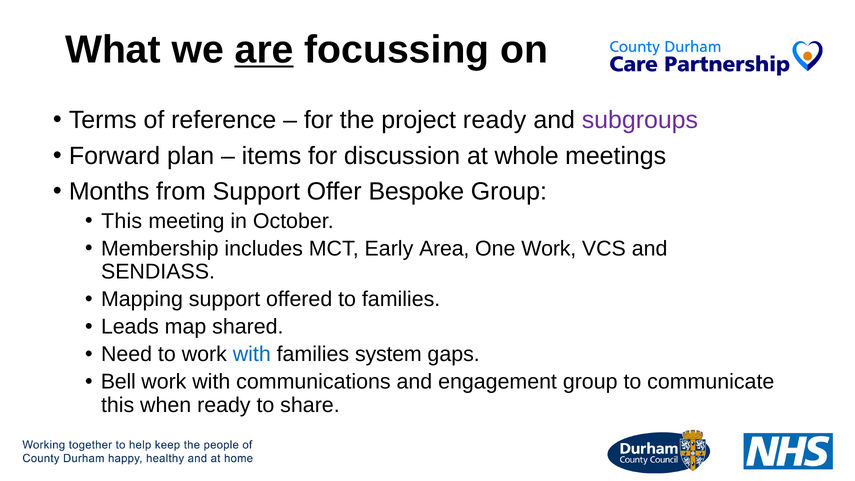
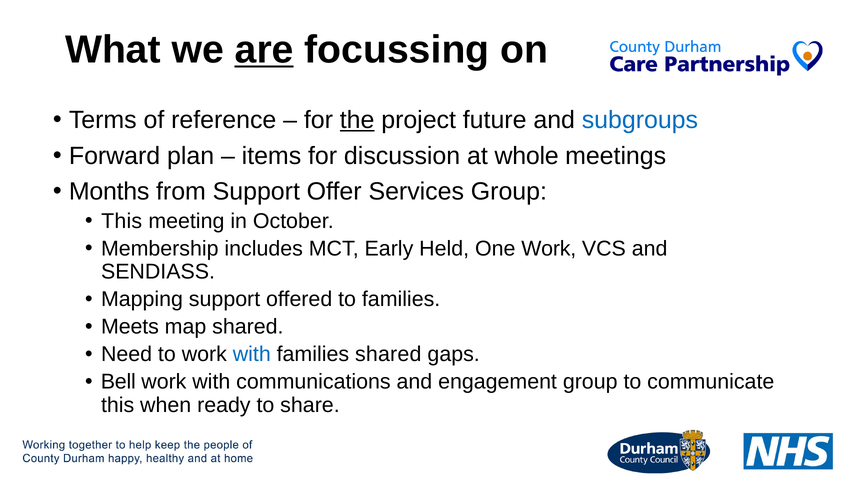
the underline: none -> present (357, 120)
project ready: ready -> future (495, 120)
subgroups colour: purple -> blue (640, 120)
Bespoke: Bespoke -> Services (416, 192)
Area: Area -> Held (444, 249)
Leads: Leads -> Meets (130, 327)
families system: system -> shared (388, 354)
